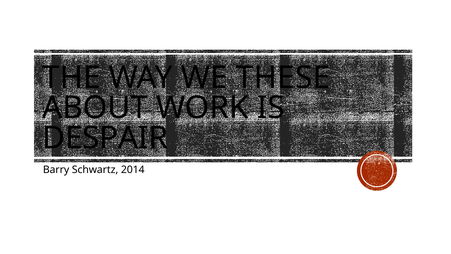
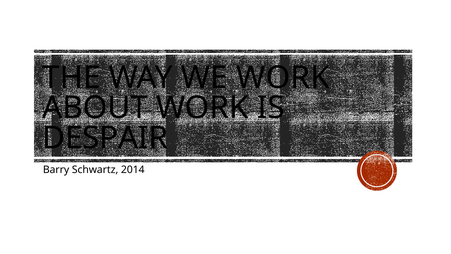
WE THESE: THESE -> WORK (283, 78)
